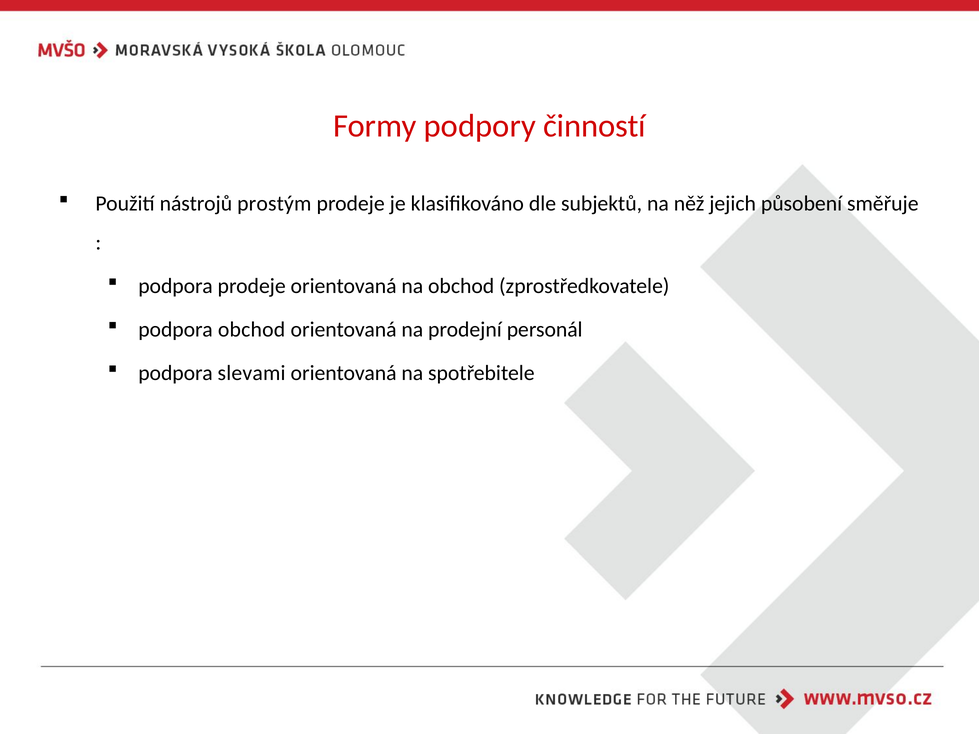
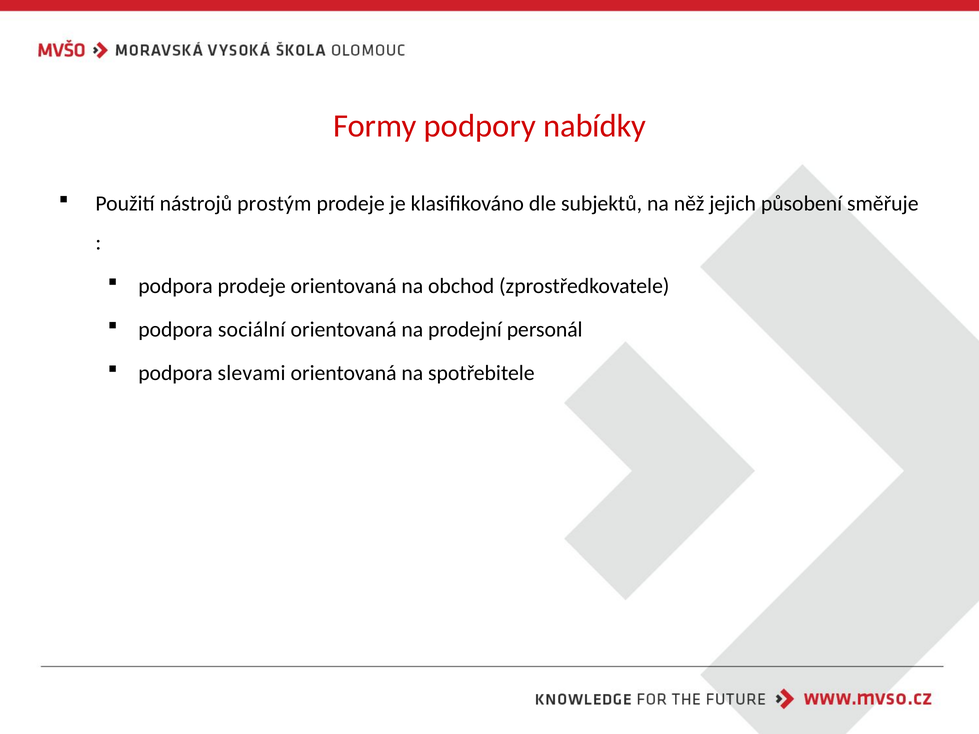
činností: činností -> nabídky (595, 126)
podpora obchod: obchod -> sociální (252, 330)
